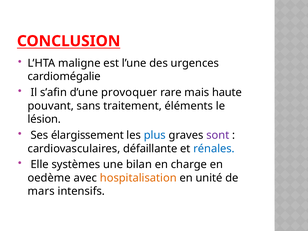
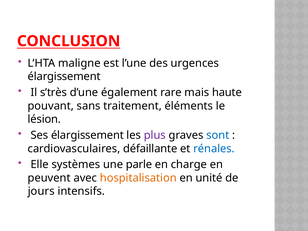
cardiomégalie: cardiomégalie -> élargissement (64, 77)
s’afin: s’afin -> s’très (53, 93)
provoquer: provoquer -> également (129, 93)
plus colour: blue -> purple (155, 135)
sont colour: purple -> blue (218, 135)
bilan: bilan -> parle (139, 165)
oedème: oedème -> peuvent (49, 178)
mars: mars -> jours (41, 191)
